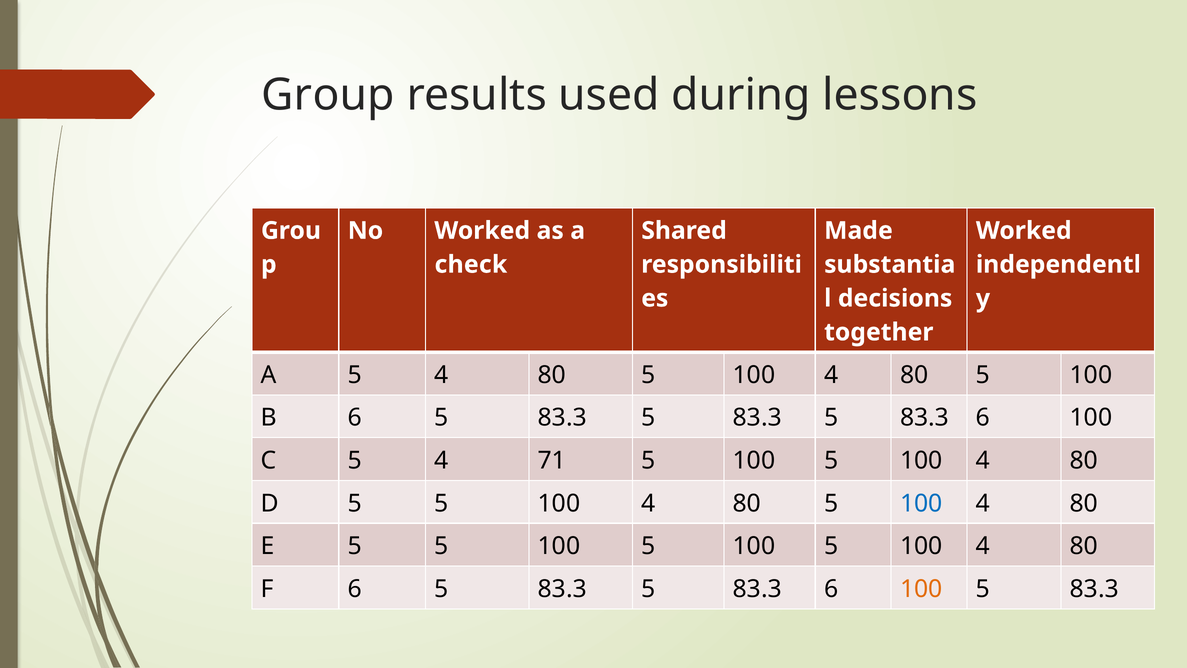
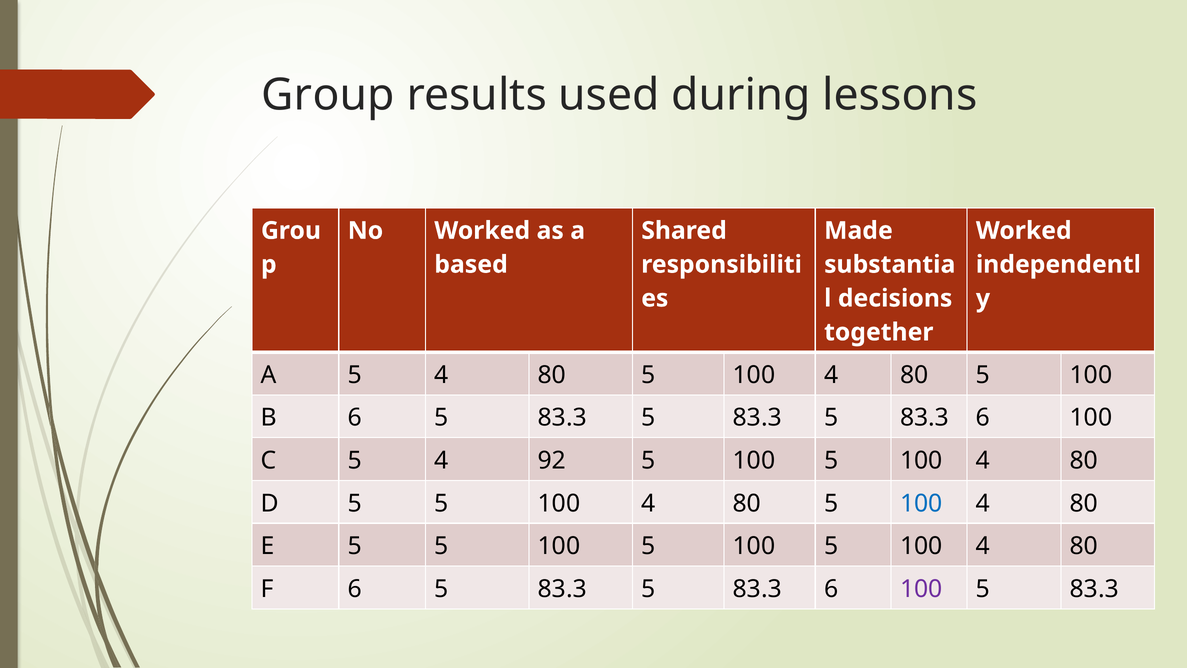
check: check -> based (471, 264)
71: 71 -> 92 (552, 460)
100 colour: orange -> purple (921, 589)
